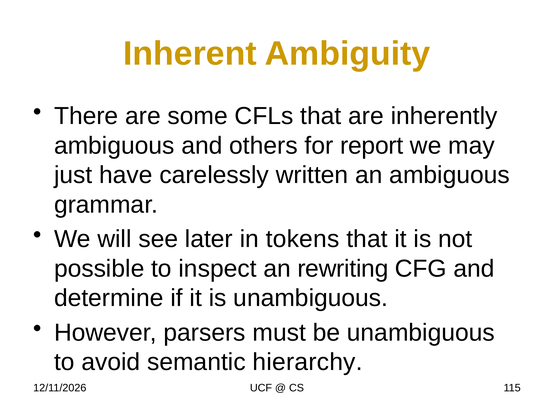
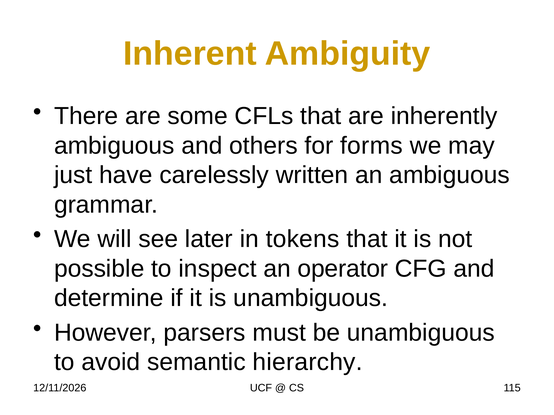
report: report -> forms (371, 146)
rewriting: rewriting -> operator (343, 269)
